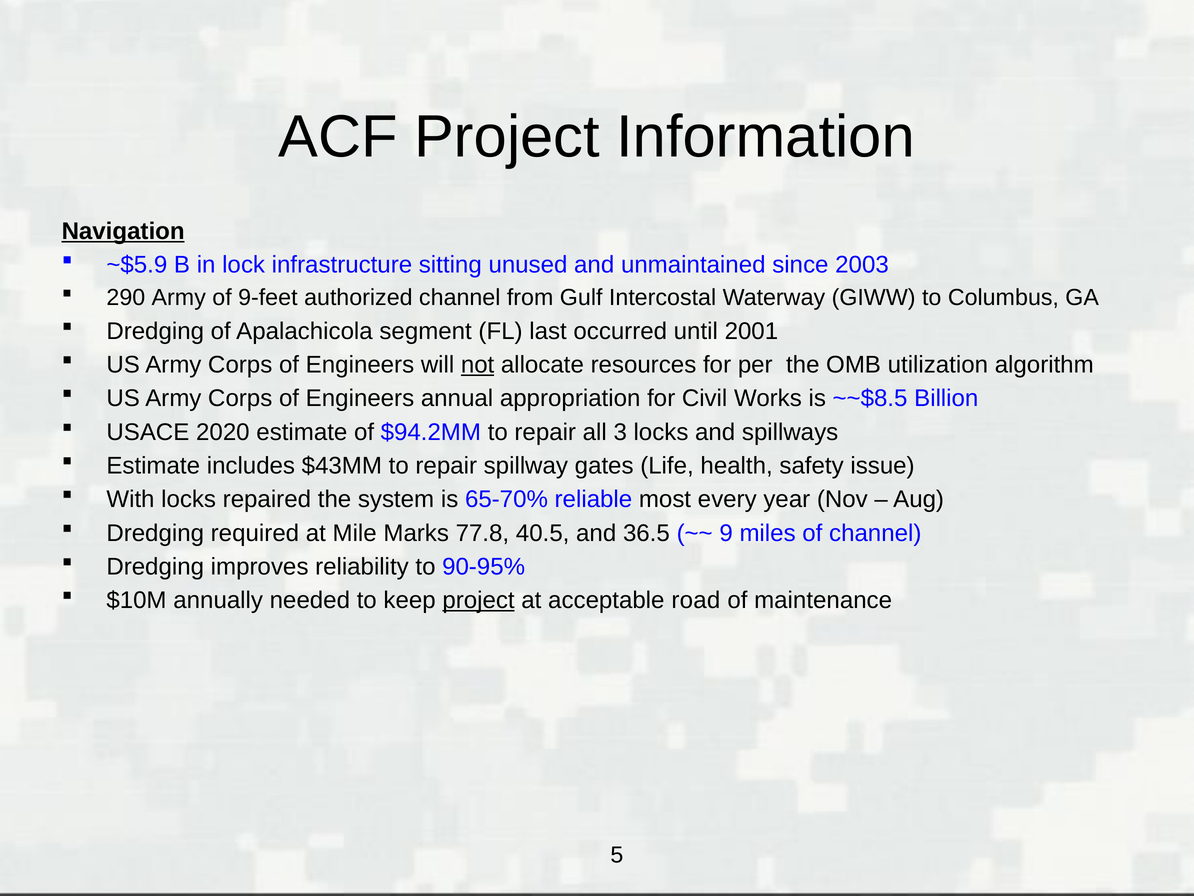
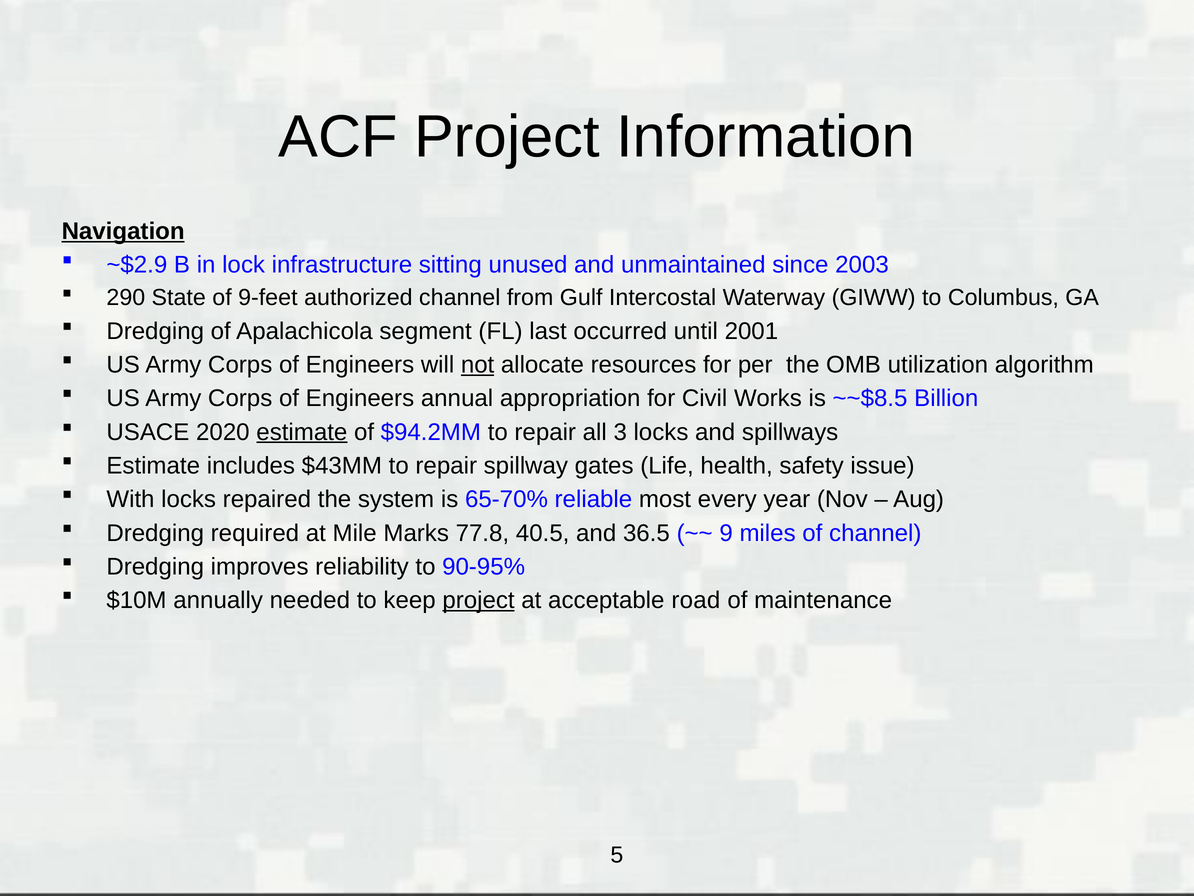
~$5.9: ~$5.9 -> ~$2.9 (137, 265)
290 Army: Army -> State (179, 298)
estimate underline: none -> present (302, 432)
